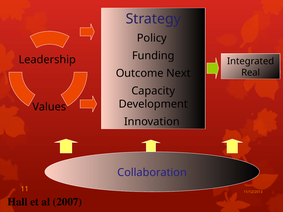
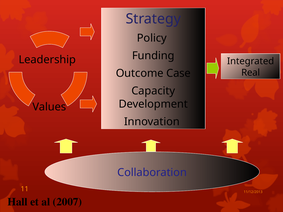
Next: Next -> Case (179, 73)
